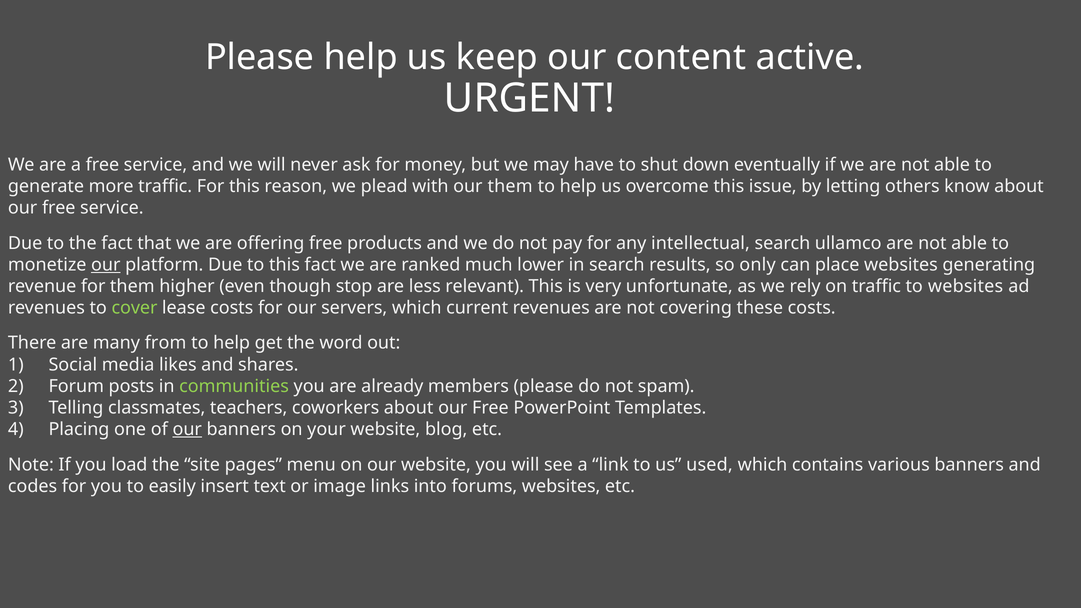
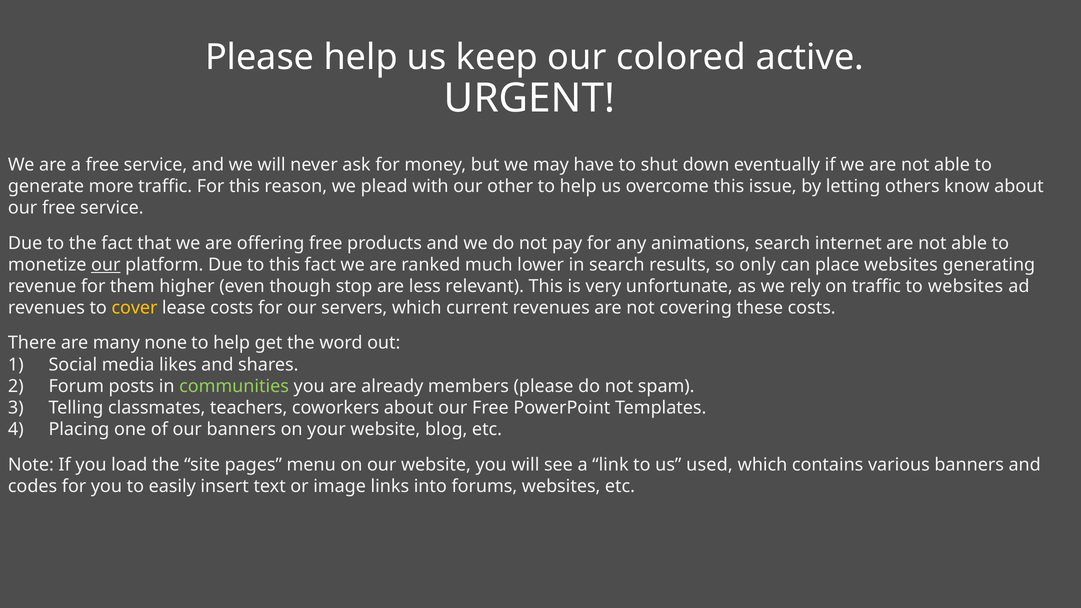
content: content -> colored (681, 57)
our them: them -> other (510, 186)
intellectual: intellectual -> animations (701, 243)
ullamco: ullamco -> internet (848, 243)
cover colour: light green -> yellow (134, 308)
from: from -> none (166, 343)
our underline: present -> none (187, 429)
